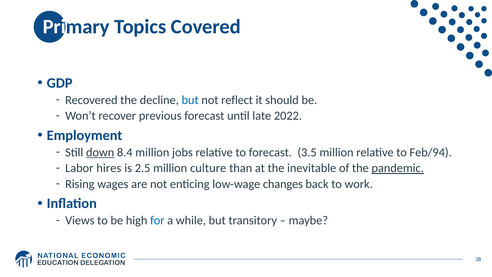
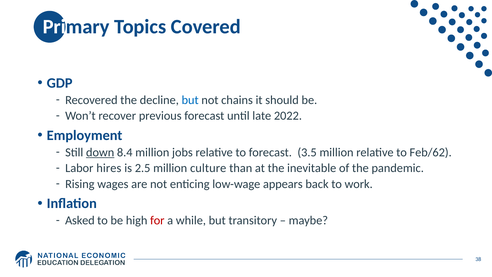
reflect: reflect -> chains (237, 100)
Feb/94: Feb/94 -> Feb/62 (431, 152)
pandemic underline: present -> none (398, 168)
changes: changes -> appears (283, 184)
Views: Views -> Asked (80, 220)
for colour: blue -> red (157, 220)
